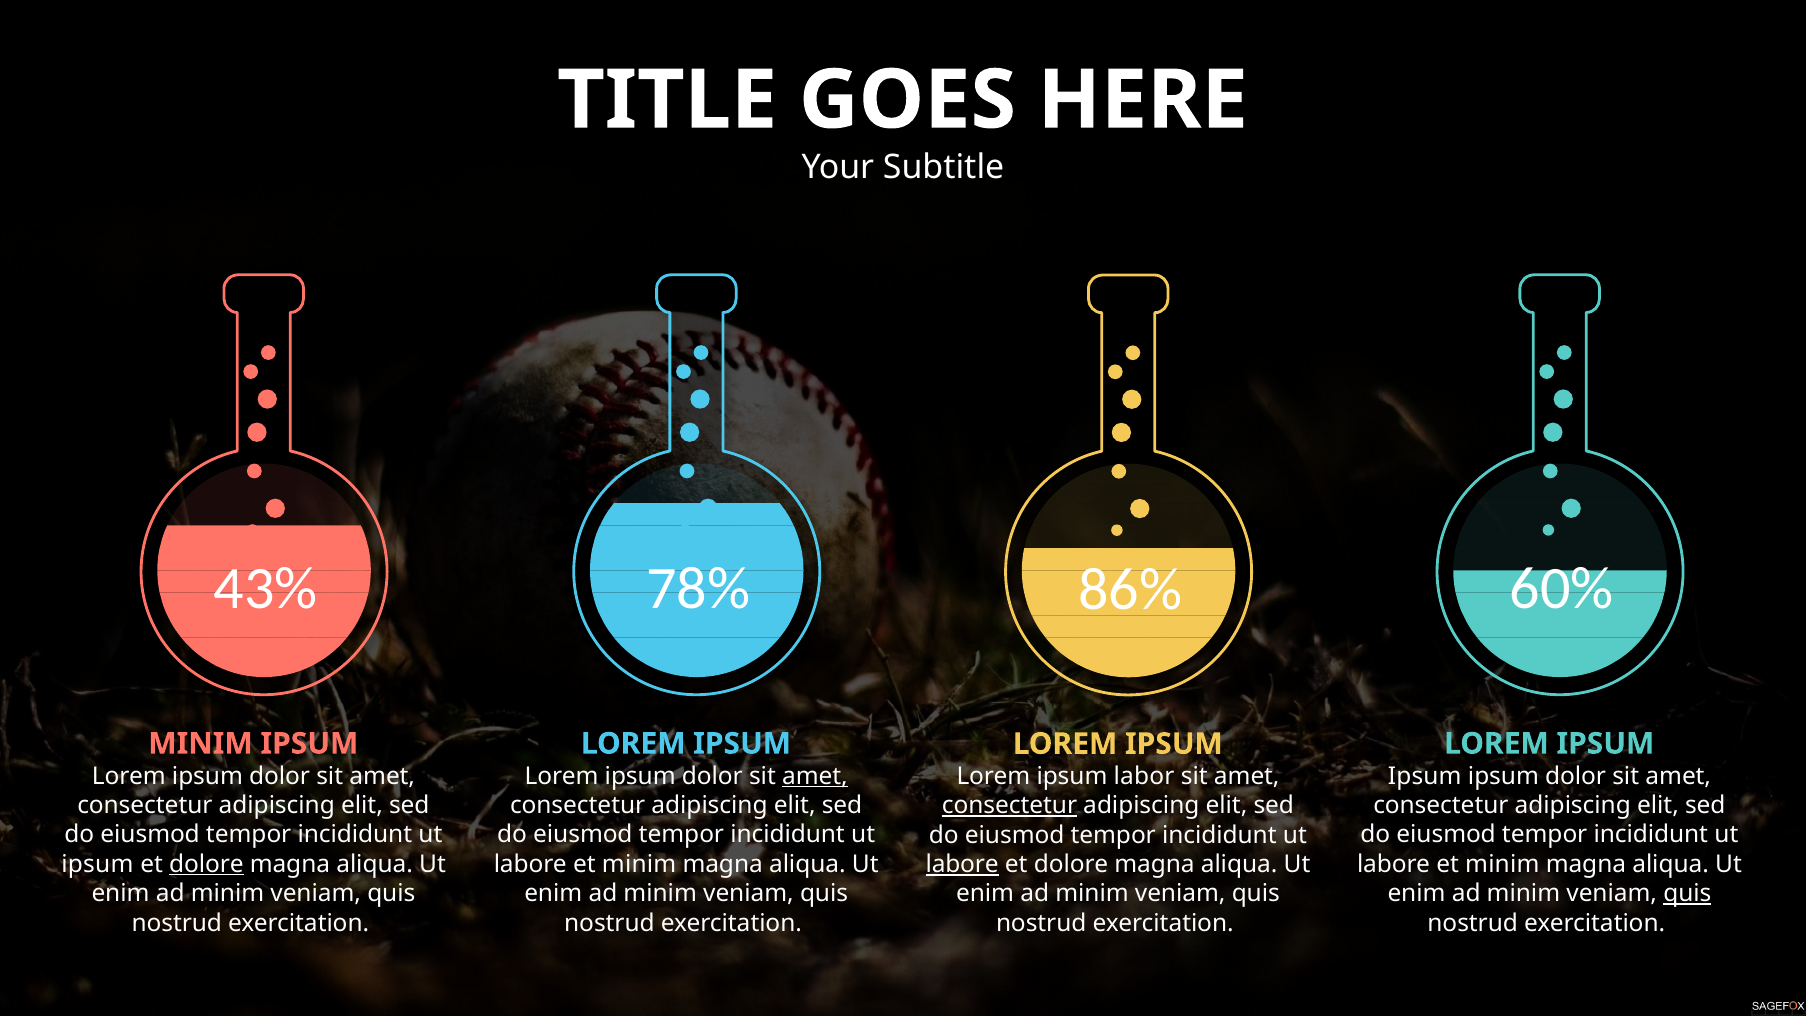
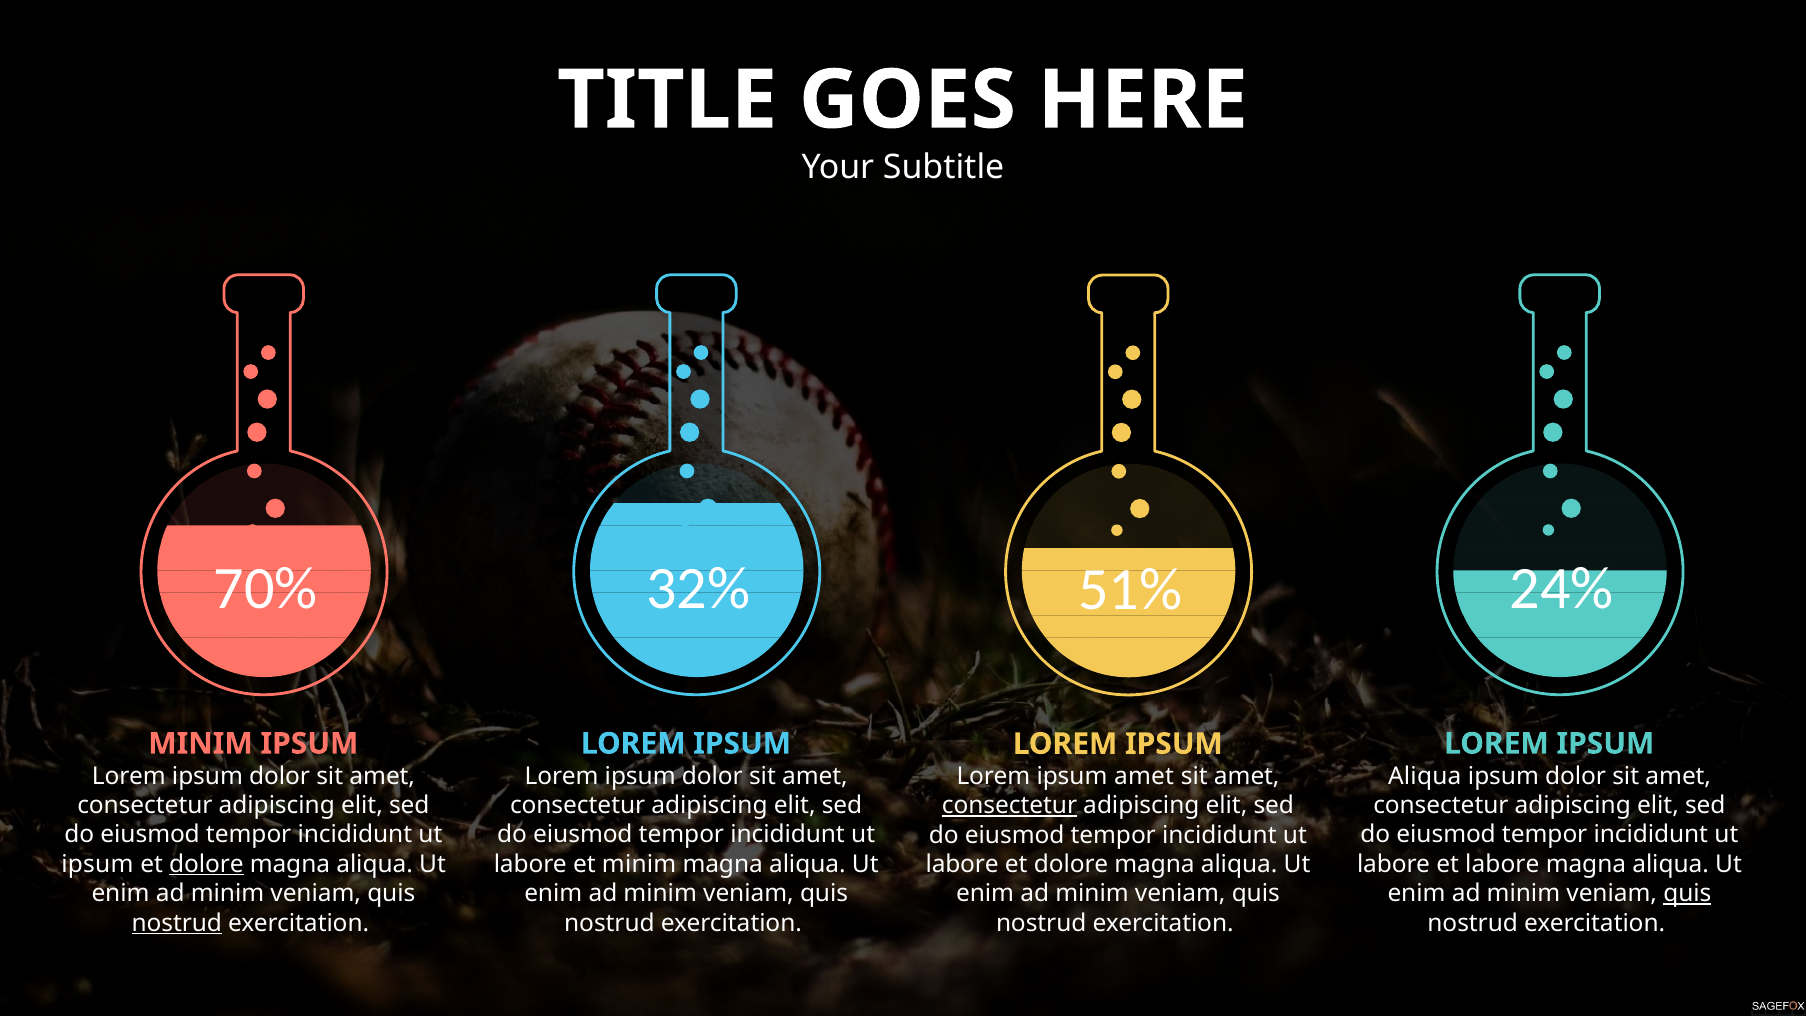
43%: 43% -> 70% (266, 589)
78%: 78% -> 32% (698, 589)
60%: 60% -> 24% (1562, 589)
86%: 86% -> 51% (1130, 589)
amet underline: present -> none (815, 776)
Ipsum: Ipsum -> Aliqua (1425, 776)
ipsum labor: labor -> amet (1144, 776)
minim: minim -> labore (1502, 864)
labore underline: present -> none (962, 864)
nostrud underline: none -> present (177, 923)
